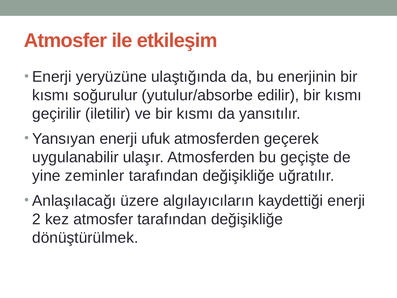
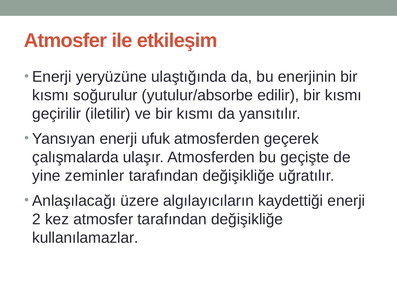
uygulanabilir: uygulanabilir -> çalışmalarda (75, 157)
dönüştürülmek: dönüştürülmek -> kullanılamazlar (85, 237)
